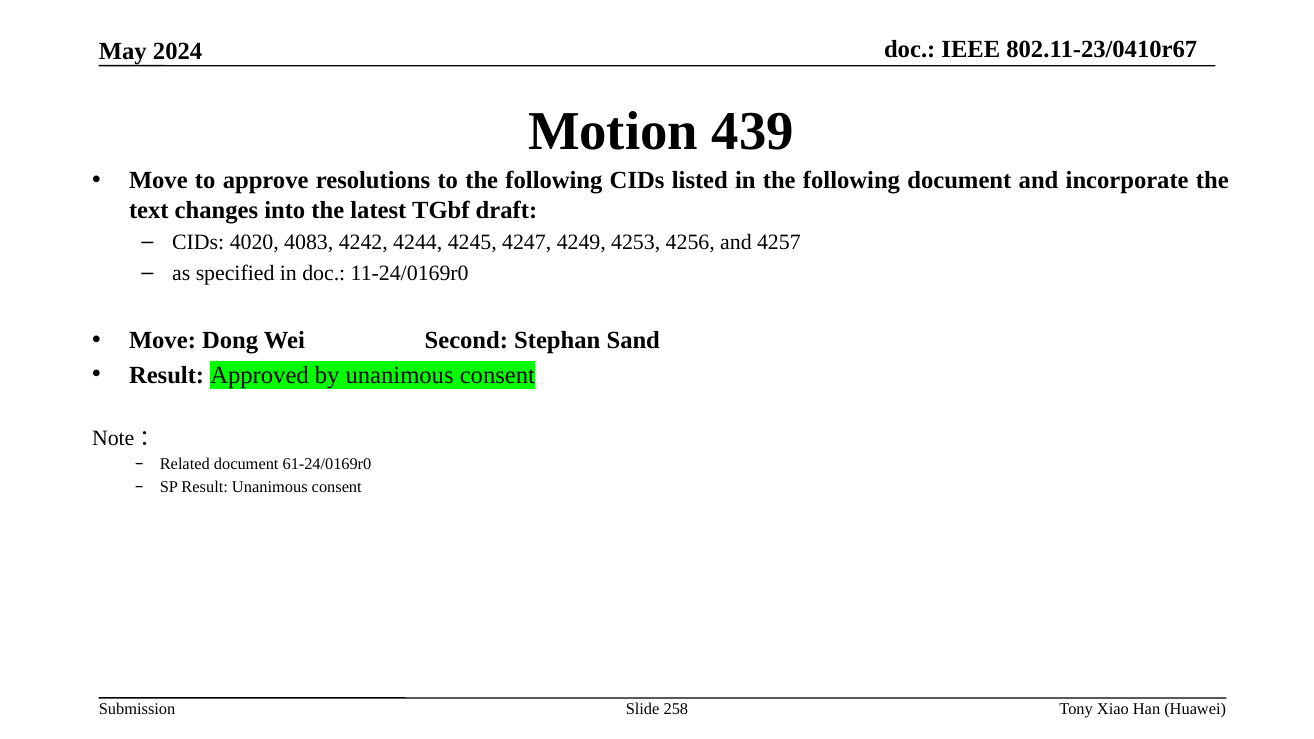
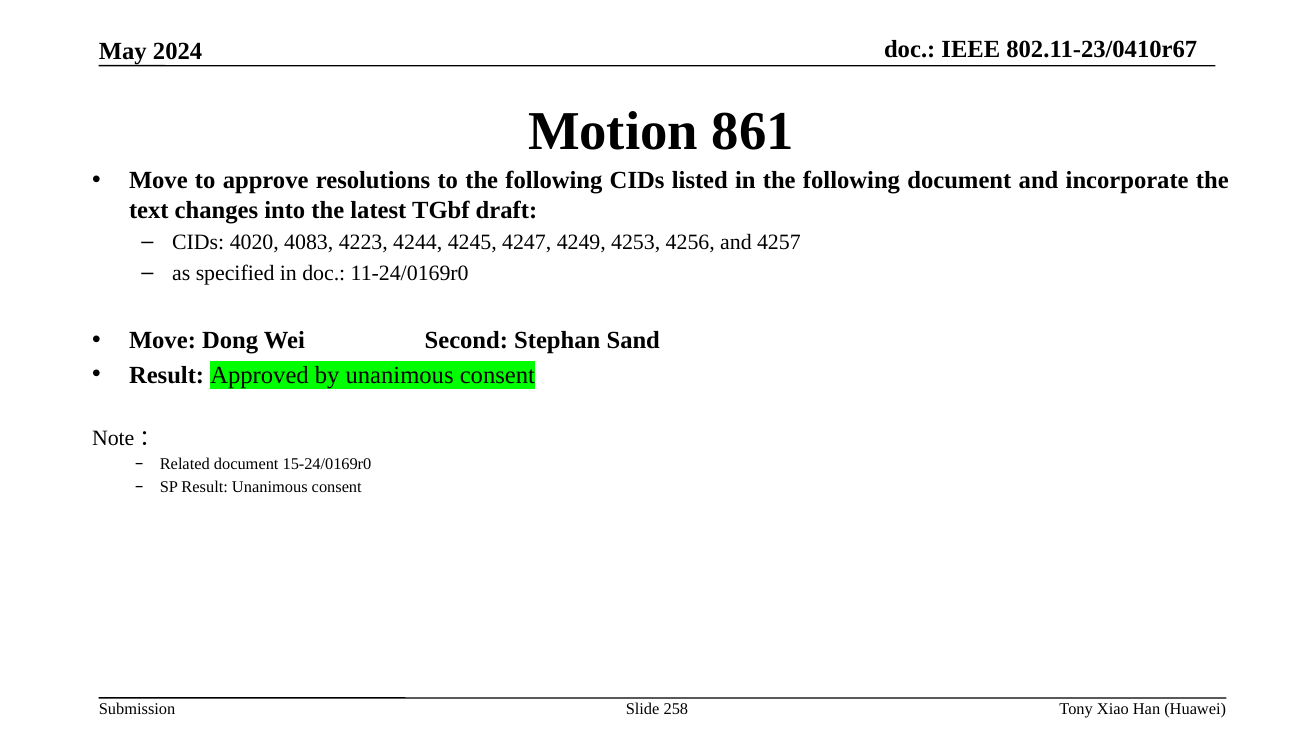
439: 439 -> 861 (753, 132)
4242: 4242 -> 4223 (363, 242)
61-24/0169r0: 61-24/0169r0 -> 15-24/0169r0 (327, 464)
